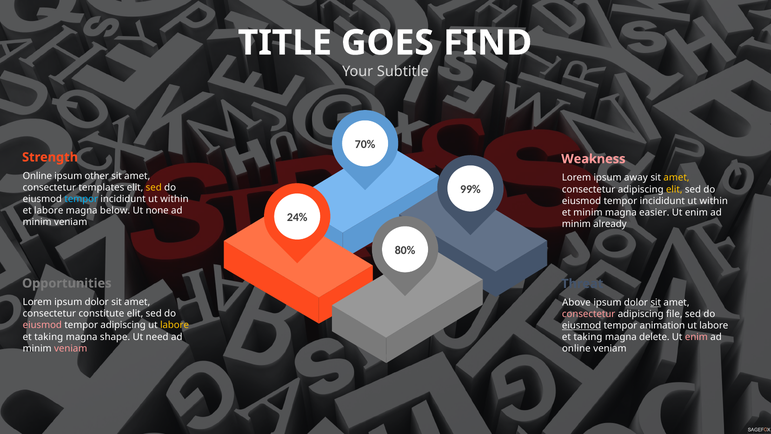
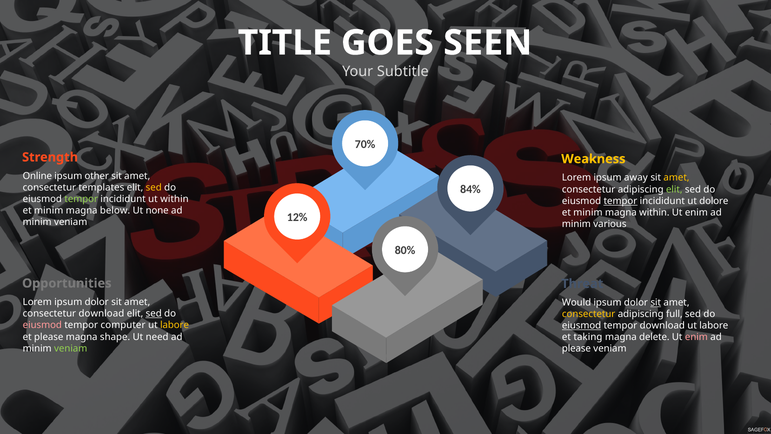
FIND: FIND -> SEEN (488, 43)
Weakness colour: pink -> yellow (593, 159)
99%: 99% -> 84% (470, 189)
elit colour: yellow -> light green (674, 189)
tempor colour: light blue -> light green (81, 199)
tempor underline: none -> present (620, 201)
within: within -> dolore (714, 201)
labore: labore -> minim (49, 211)
magna easier: easier -> within (654, 212)
24%: 24% -> 12% (297, 217)
already: already -> various (610, 224)
Above: Above -> Would (577, 302)
consectetur constitute: constitute -> download (101, 313)
sed underline: none -> present (154, 313)
consectetur colour: pink -> yellow (589, 314)
file: file -> full (674, 314)
tempor adipiscing: adipiscing -> computer (123, 325)
tempor animation: animation -> download (662, 325)
taking: taking -> please (49, 337)
veniam colour: pink -> light green (71, 348)
online: online -> please (576, 349)
